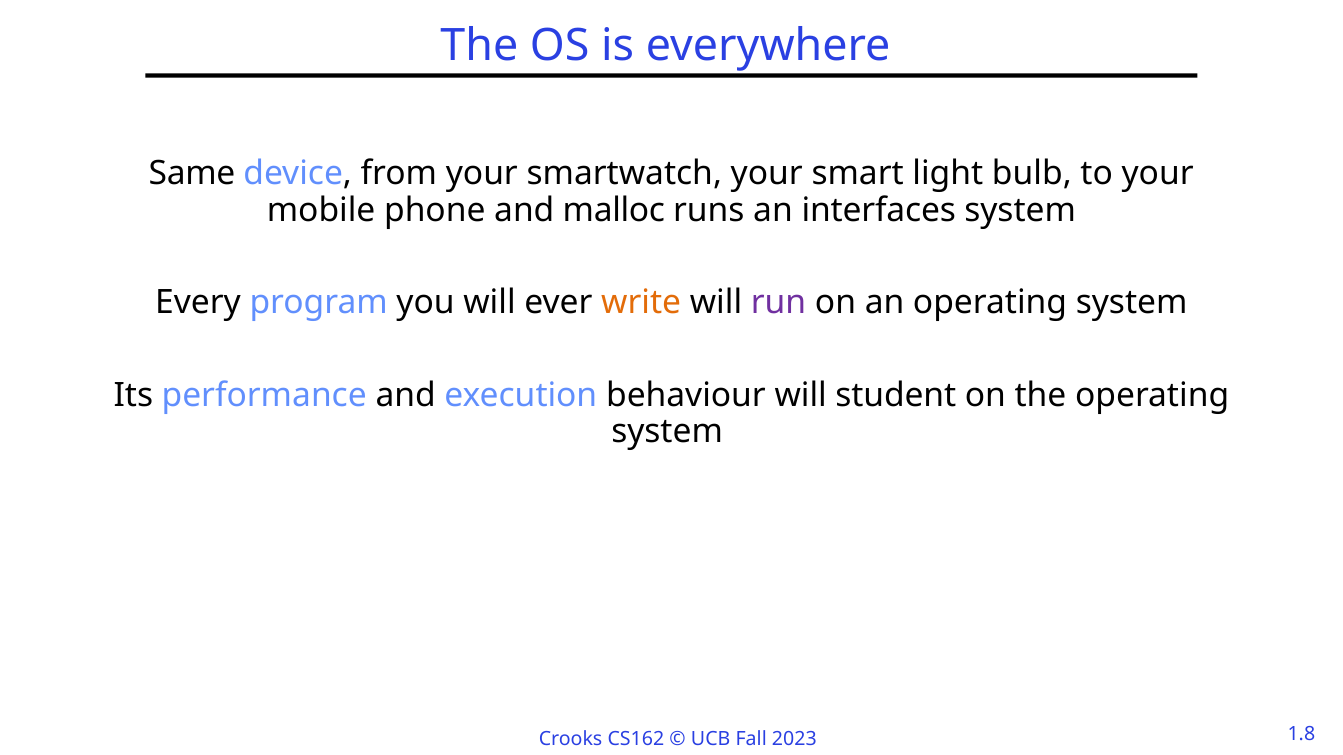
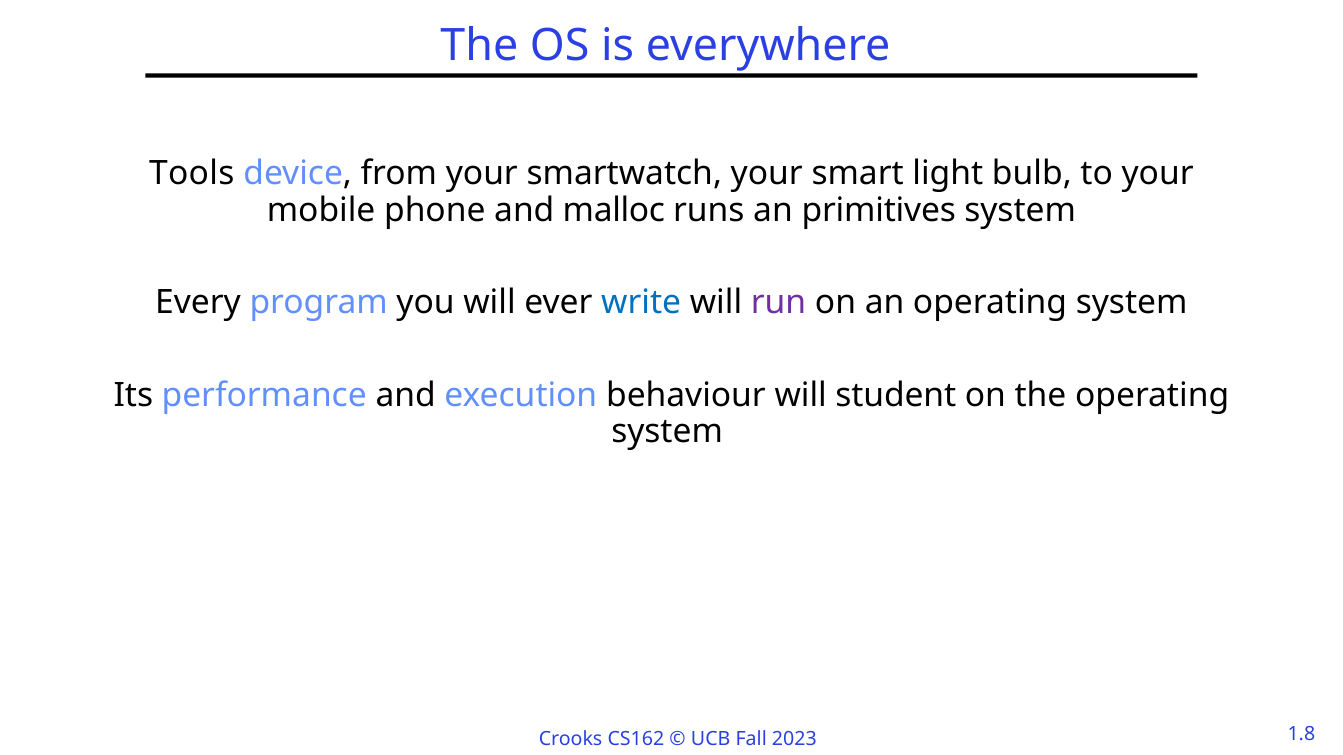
Same: Same -> Tools (192, 174)
interfaces: interfaces -> primitives (879, 210)
write colour: orange -> blue (641, 303)
